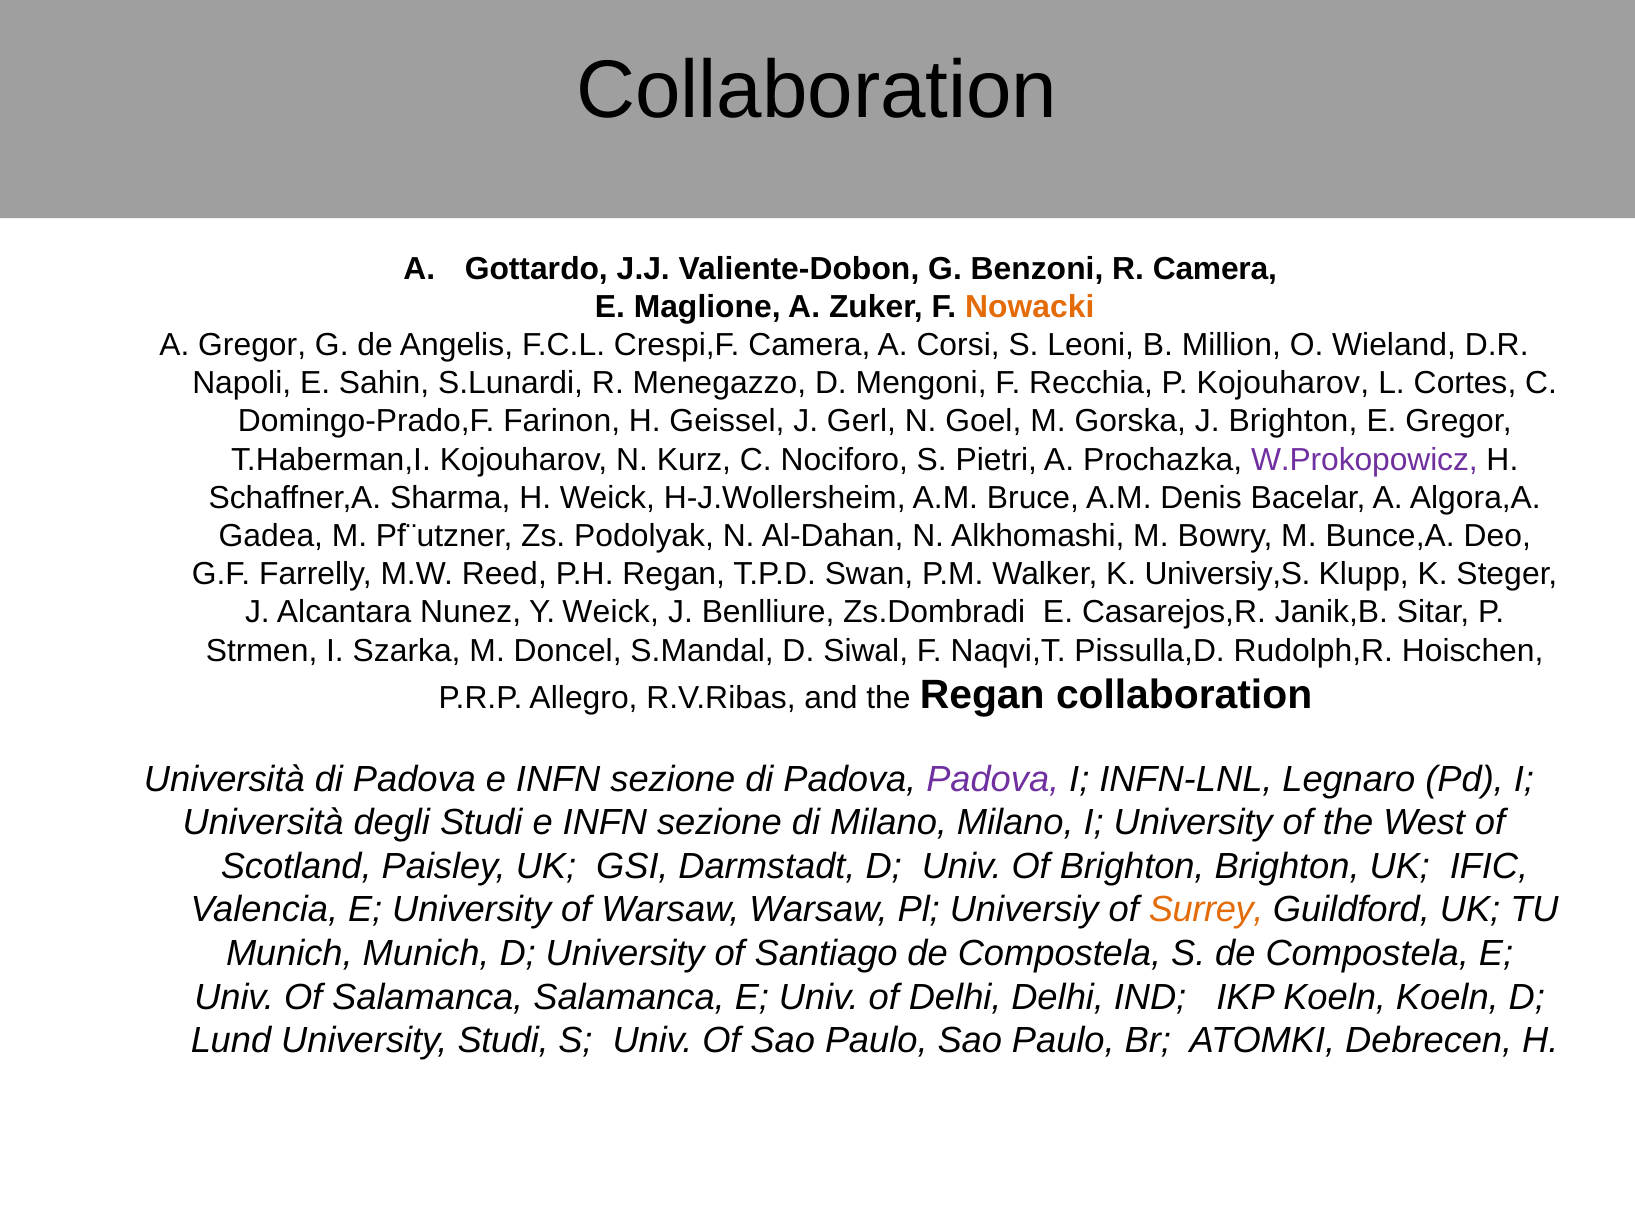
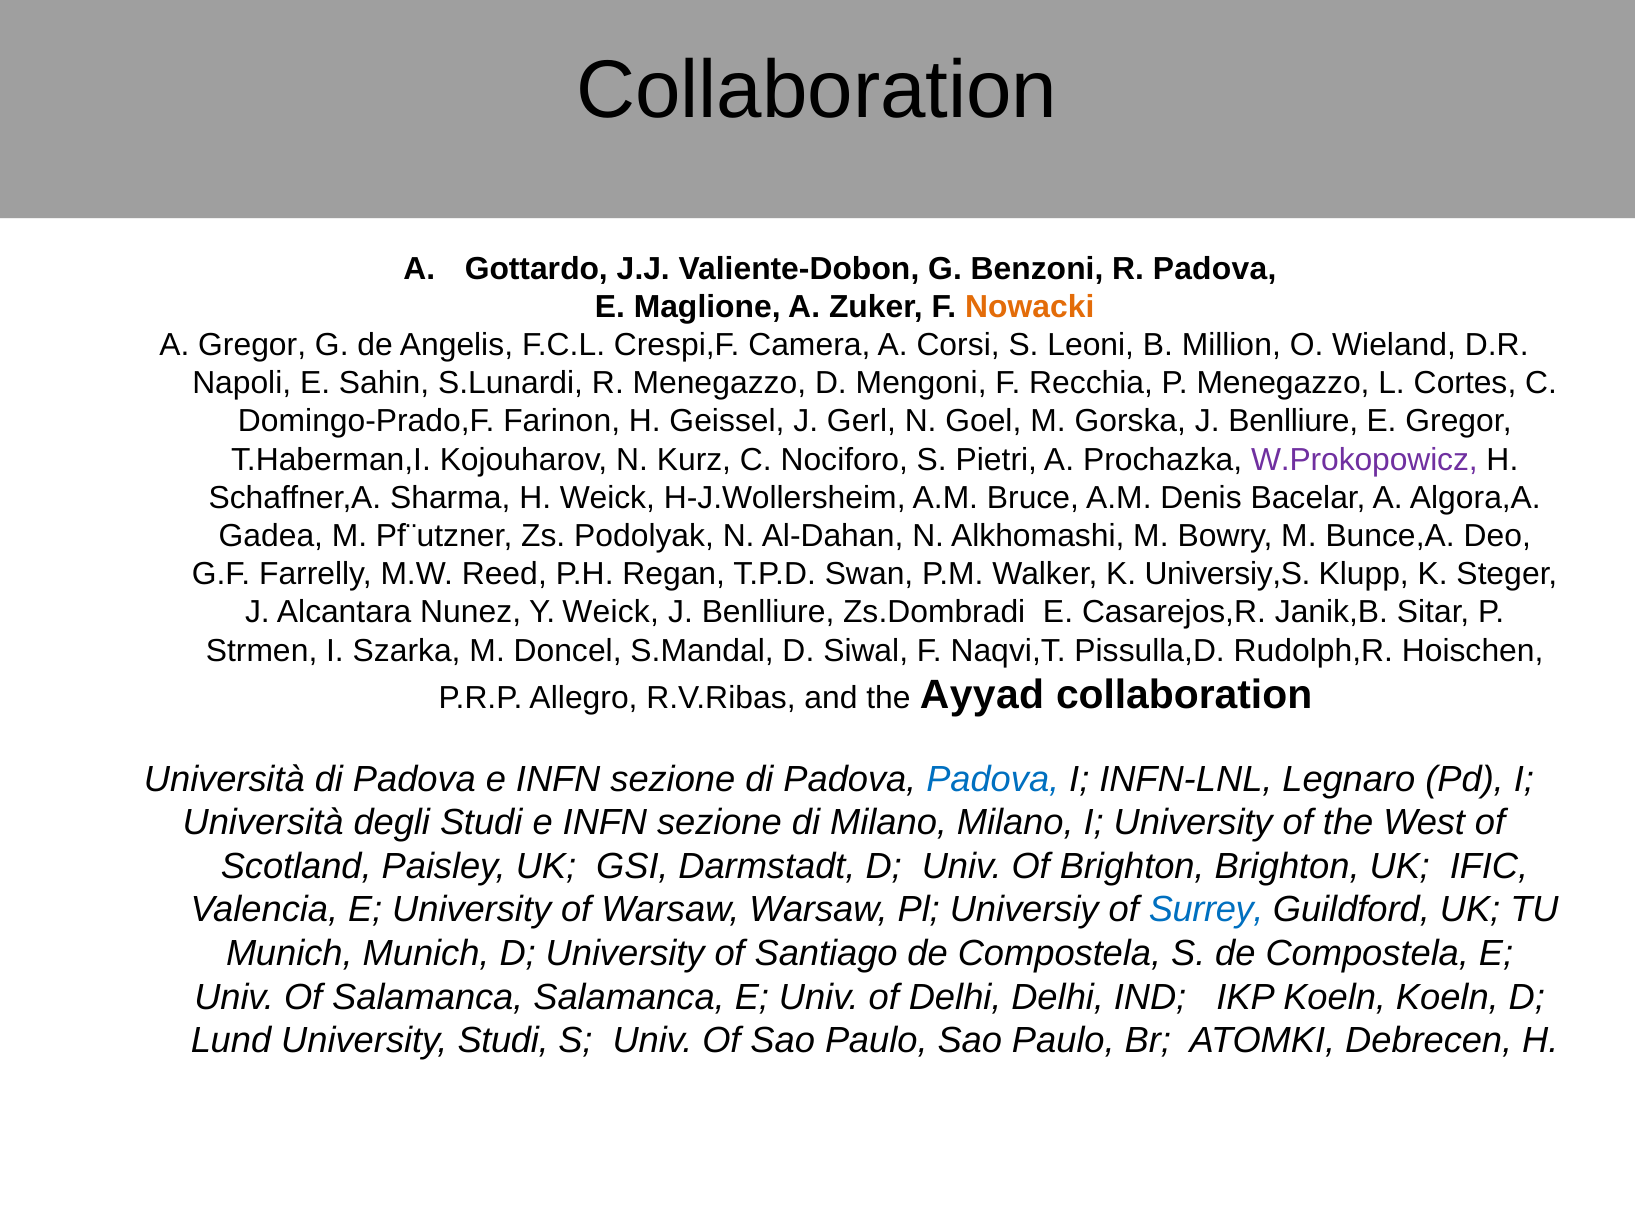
R Camera: Camera -> Padova (1215, 269)
P Kojouharov: Kojouharov -> Menegazzo (1283, 383)
Gorska J Brighton: Brighton -> Benlliure (1293, 421)
the Regan: Regan -> Ayyad (982, 695)
Padova colour: purple -> blue (993, 779)
Surrey colour: orange -> blue (1206, 909)
